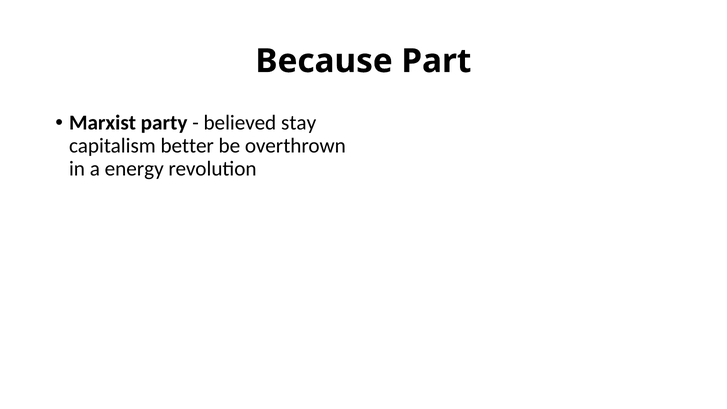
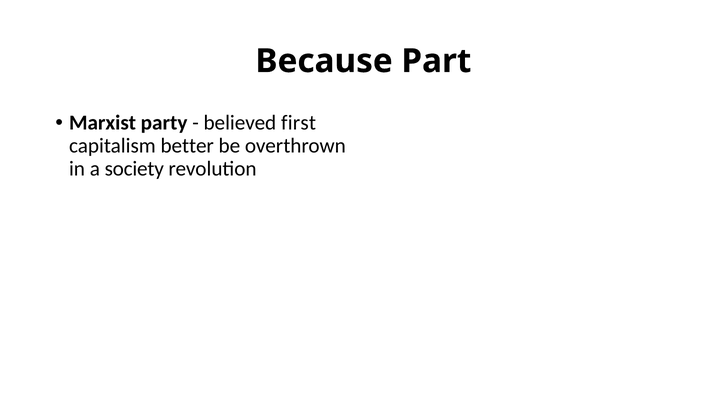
stay: stay -> first (299, 123)
energy: energy -> society (134, 169)
